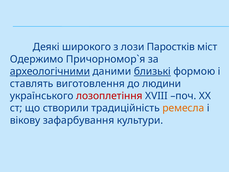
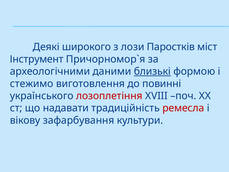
Одержимо: Одержимо -> Інструмент (37, 59)
археологічними underline: present -> none (50, 71)
ставлять: ставлять -> стежимо (32, 84)
людини: людини -> повинні (162, 84)
створили: створили -> надавати (66, 108)
ремесла colour: orange -> red (183, 108)
